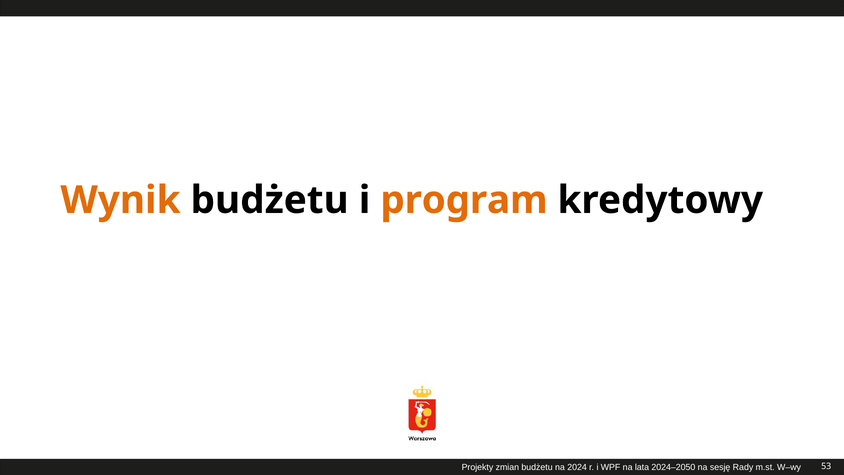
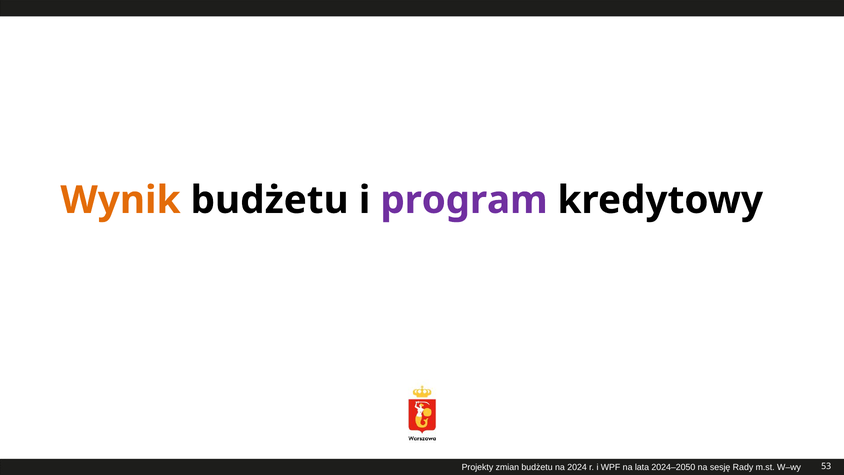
program colour: orange -> purple (464, 200)
